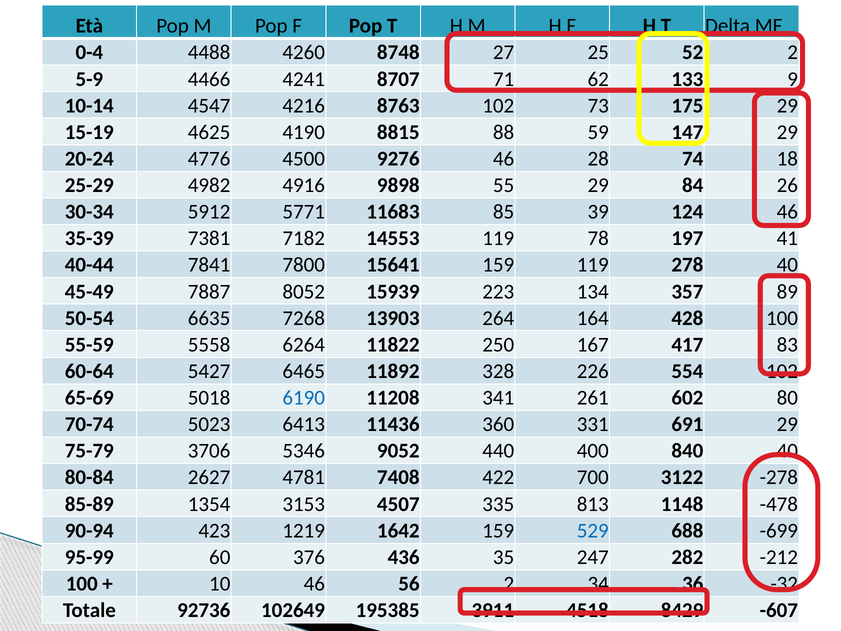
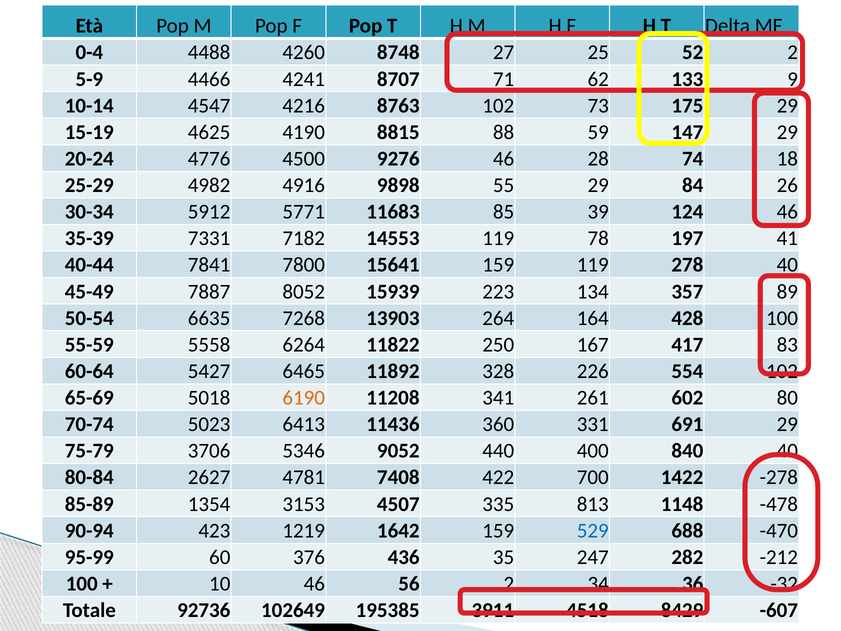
7381: 7381 -> 7331 (209, 238)
6190 colour: blue -> orange (304, 398)
3122: 3122 -> 1422 (682, 477)
-699: -699 -> -470 (779, 530)
